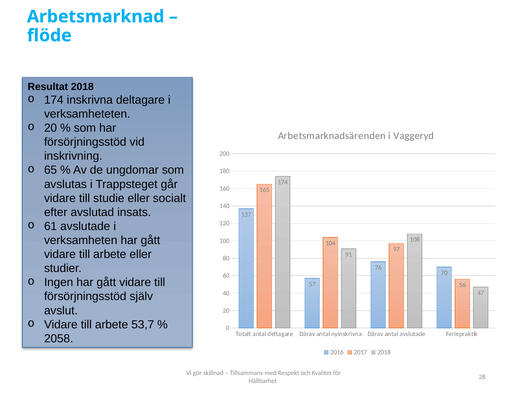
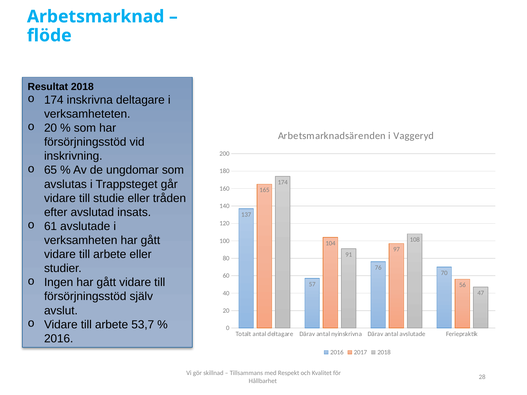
socialt: socialt -> tråden (169, 198)
2058: 2058 -> 2016 (59, 339)
